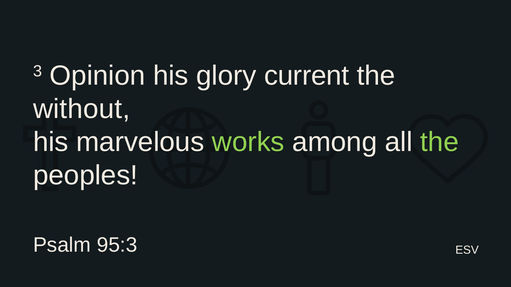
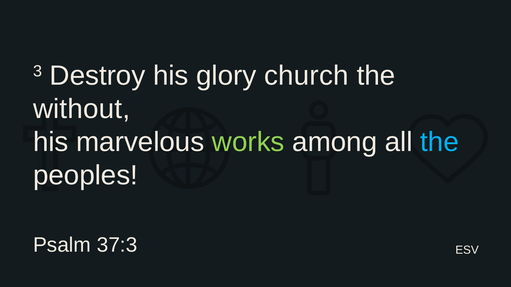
Opinion: Opinion -> Destroy (97, 76)
current: current -> church (306, 76)
the colour: light green -> light blue (440, 142)
95:3: 95:3 -> 37:3 (117, 245)
